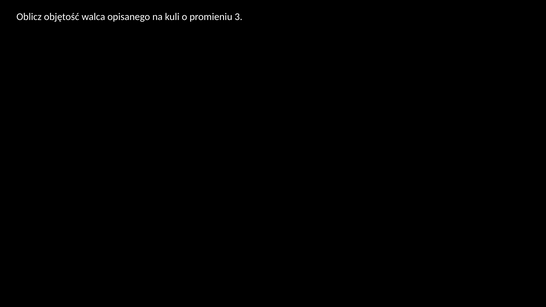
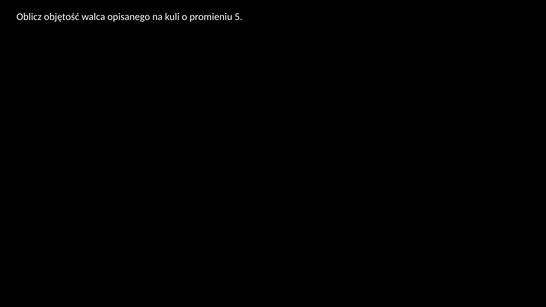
3: 3 -> 5 (239, 17)
